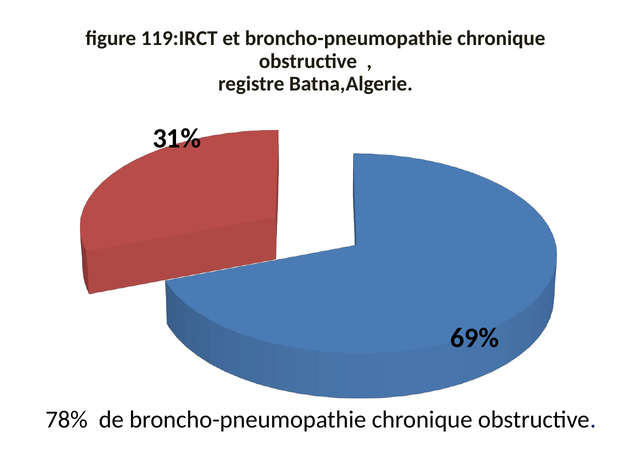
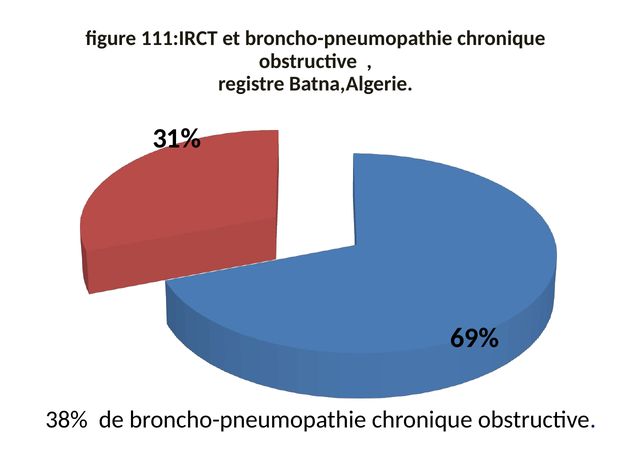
119:IRCT: 119:IRCT -> 111:IRCT (179, 38)
78%: 78% -> 38% (67, 420)
